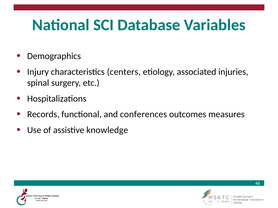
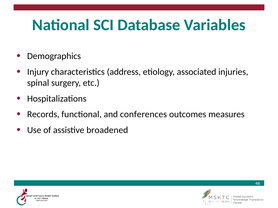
centers: centers -> address (124, 72)
knowledge: knowledge -> broadened (107, 130)
